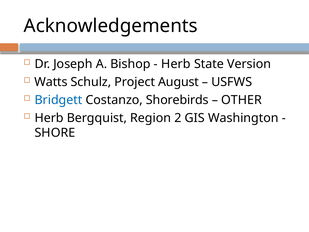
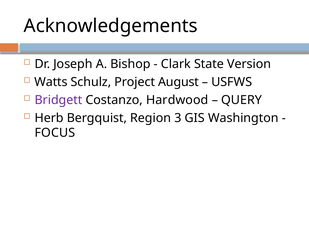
Herb: Herb -> Clark (176, 64)
Bridgett colour: blue -> purple (58, 100)
Shorebirds: Shorebirds -> Hardwood (177, 100)
OTHER: OTHER -> QUERY (242, 100)
2: 2 -> 3 (178, 118)
SHORE: SHORE -> FOCUS (55, 133)
